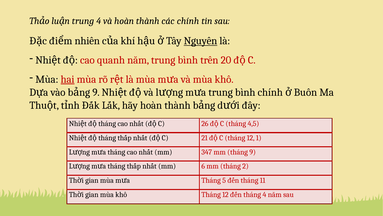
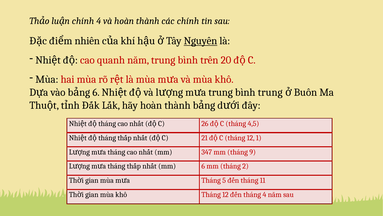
trung: trung -> chính (83, 21)
hai underline: present -> none (68, 79)
9: 9 -> 6 (96, 92)
bình chính: chính -> trung (270, 92)
